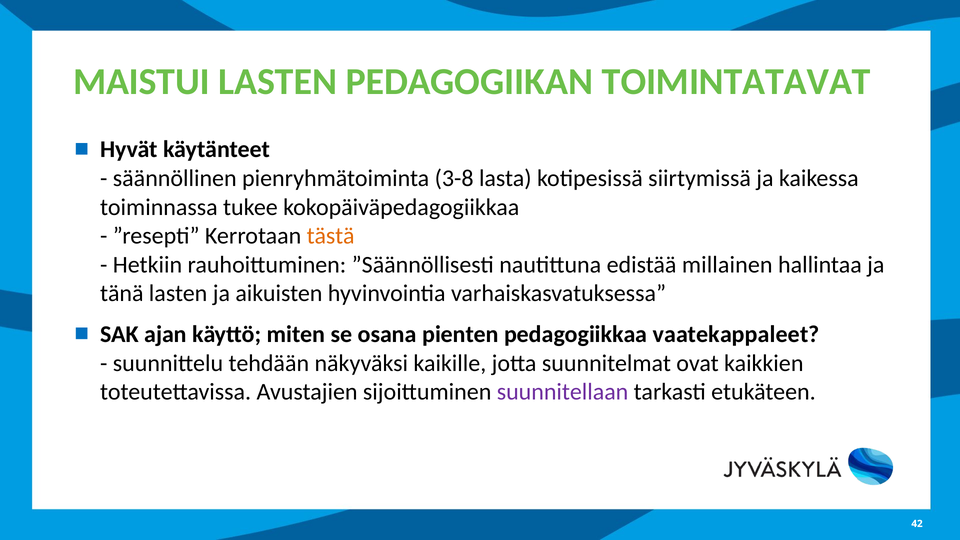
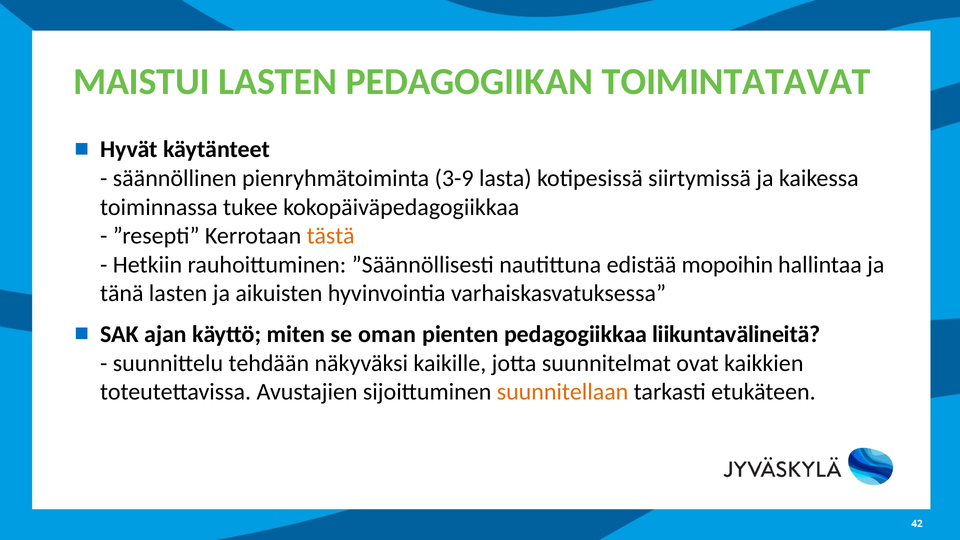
3-8: 3-8 -> 3-9 (454, 178)
millainen: millainen -> mopoihin (727, 265)
osana: osana -> oman (387, 334)
vaatekappaleet: vaatekappaleet -> liikuntavälineitä (736, 334)
suunnitellaan colour: purple -> orange (563, 392)
